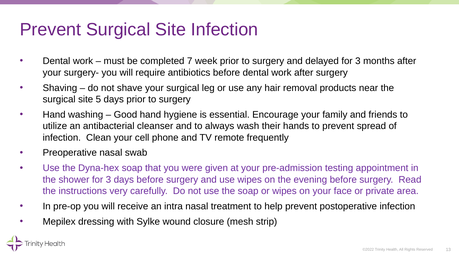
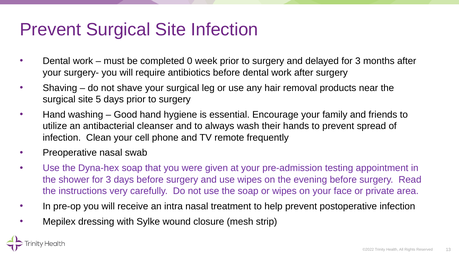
7: 7 -> 0 (190, 61)
